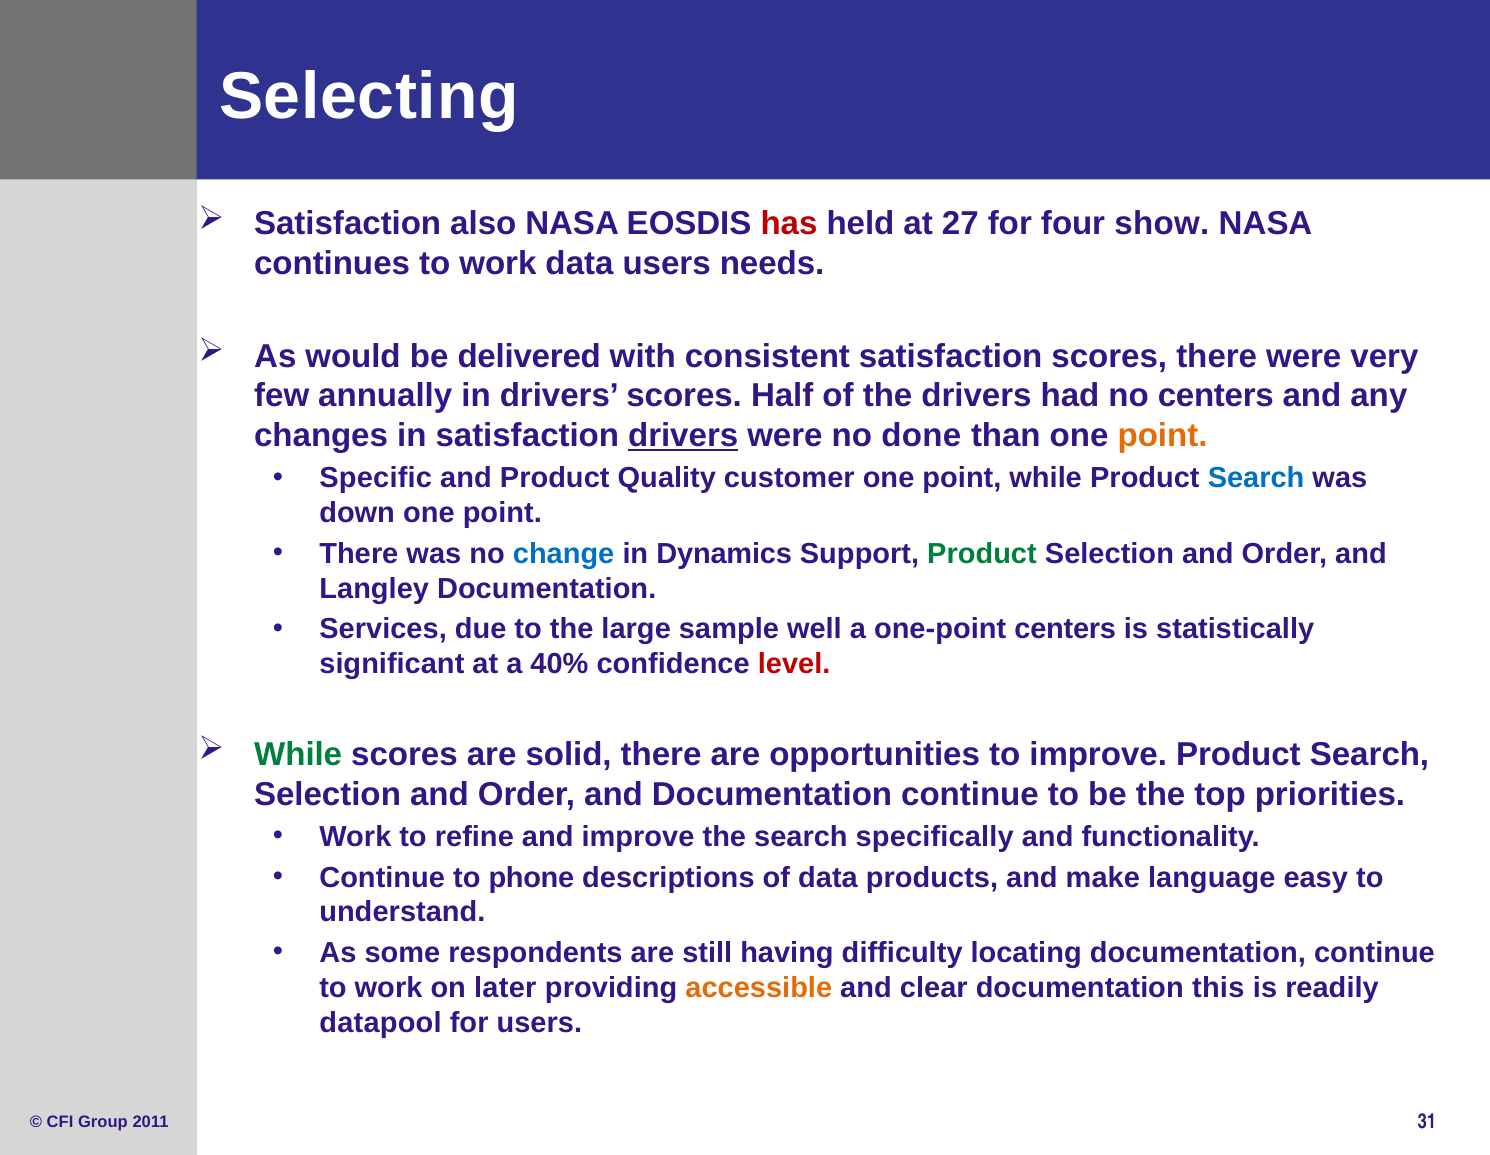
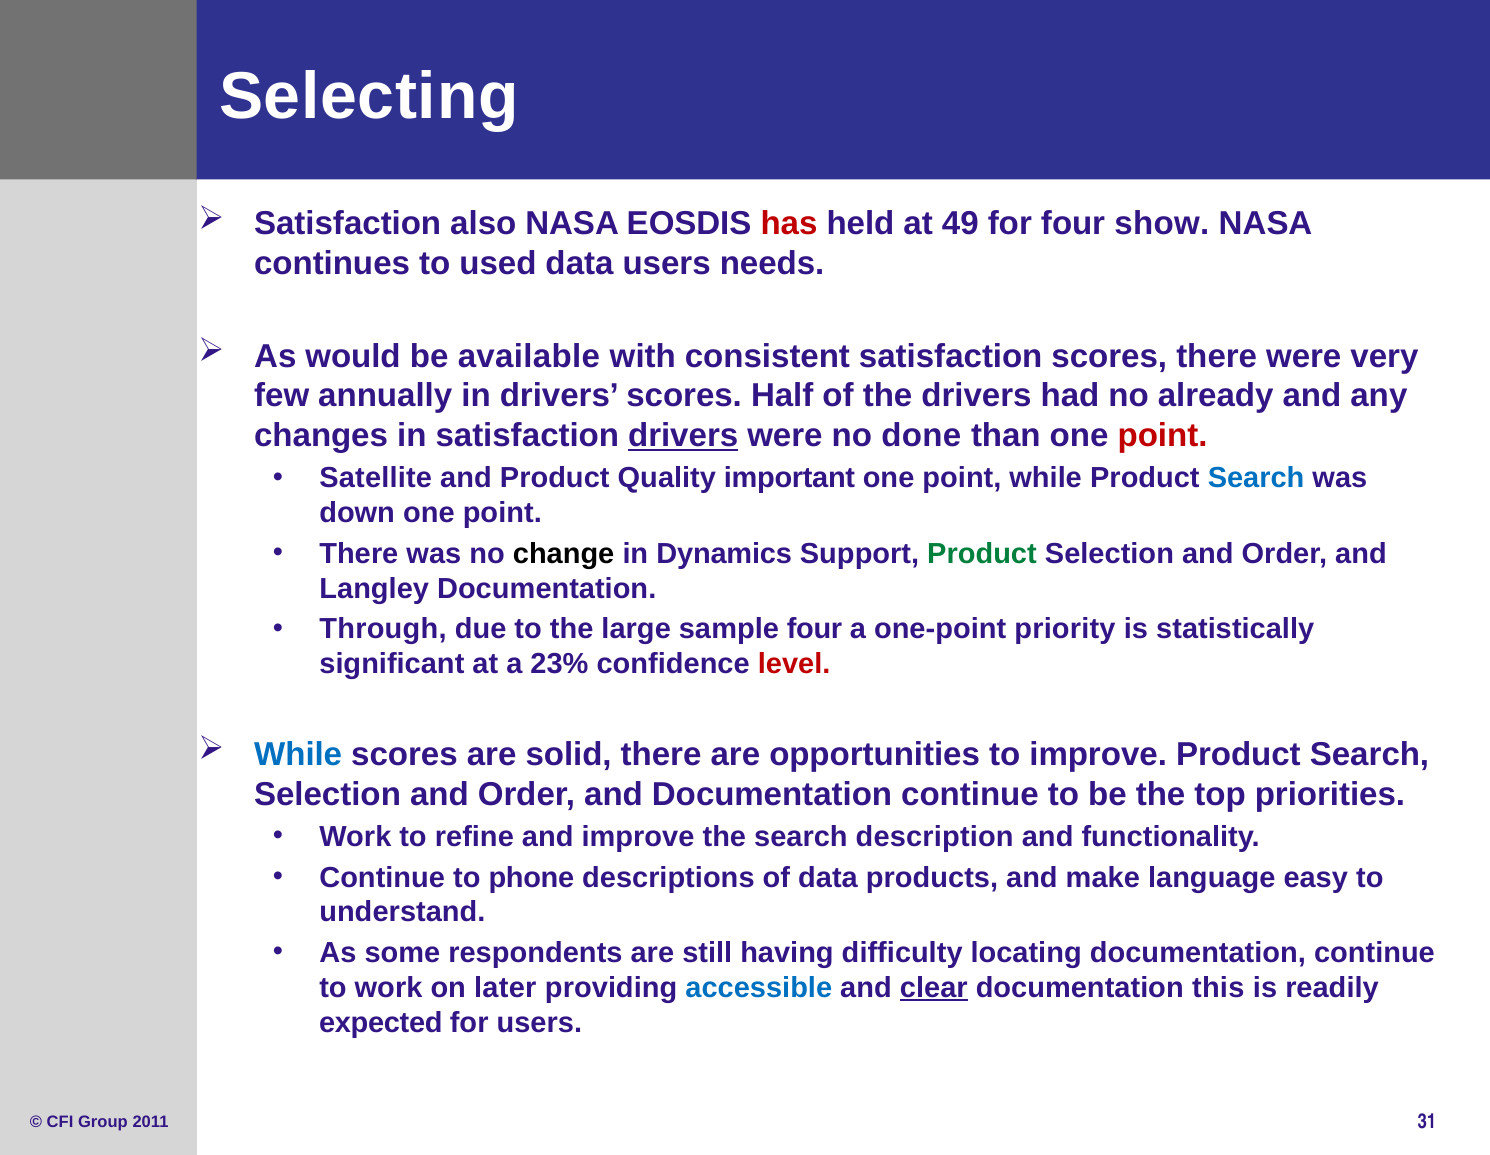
27: 27 -> 49 (960, 224)
continues to work: work -> used (498, 263)
delivered: delivered -> available (529, 356)
no centers: centers -> already (1216, 396)
point colour: orange -> red (1163, 435)
Specific: Specific -> Satellite (376, 478)
customer: customer -> important (789, 478)
change colour: blue -> black (564, 554)
Services: Services -> Through (383, 629)
sample well: well -> four (815, 629)
one-point centers: centers -> priority (1065, 629)
40%: 40% -> 23% (559, 664)
While colour: green -> blue (298, 754)
specifically: specifically -> description (935, 837)
accessible colour: orange -> blue (759, 988)
clear underline: none -> present (934, 988)
datapool: datapool -> expected (381, 1022)
